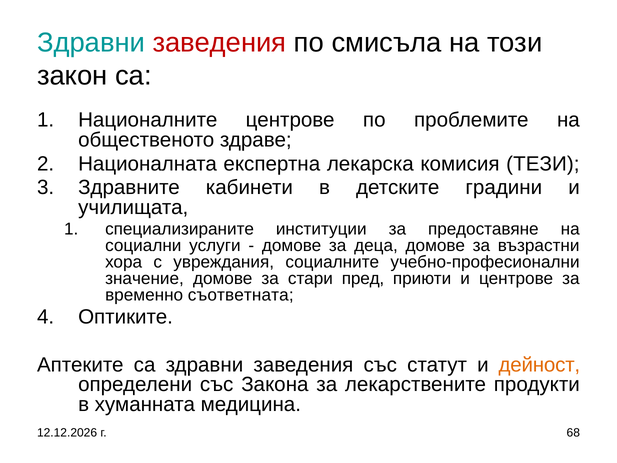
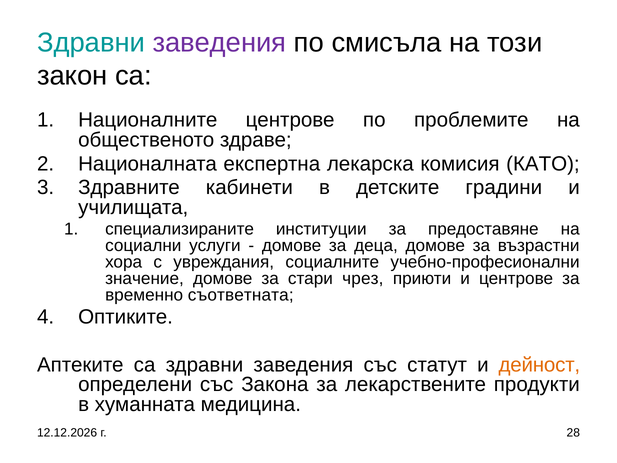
заведения colour: red -> purple (219, 43)
ТЕЗИ: ТЕЗИ -> КАТО (543, 164)
пред: пред -> чрез (363, 278)
68: 68 -> 28 (573, 433)
